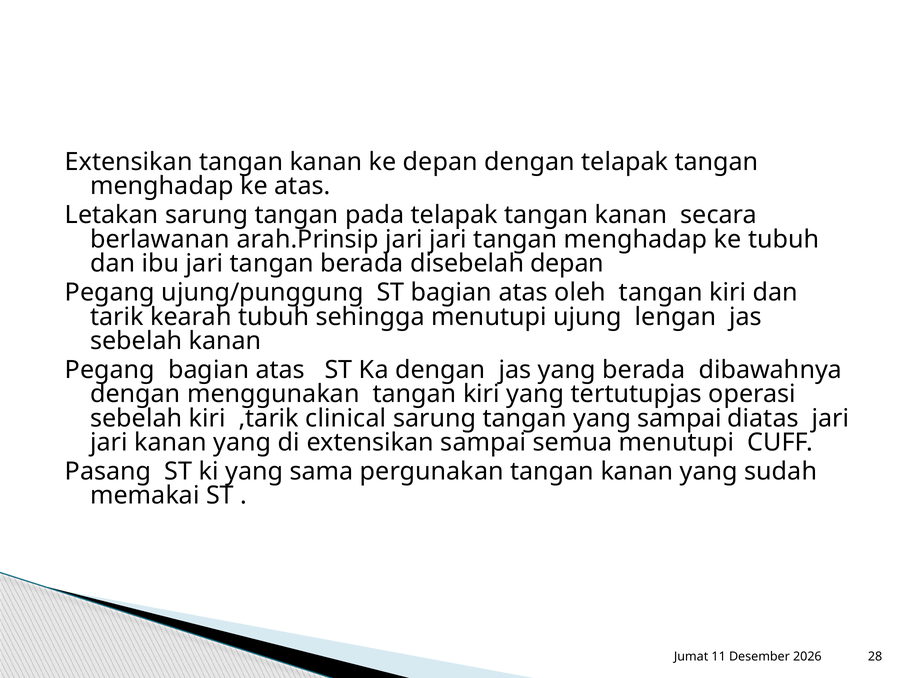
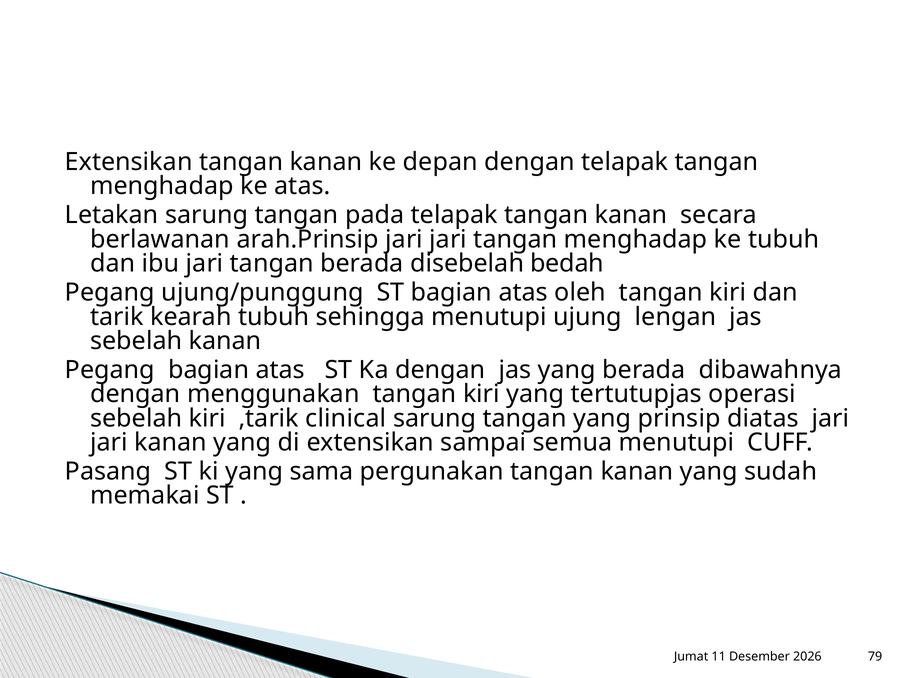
disebelah depan: depan -> bedah (567, 263)
yang sampai: sampai -> prinsip (679, 418)
28: 28 -> 79 (875, 657)
